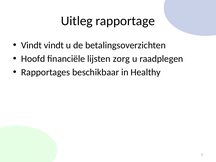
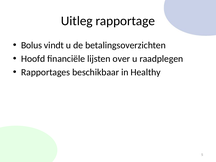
Vindt: Vindt -> Bolus (31, 45)
zorg: zorg -> over (121, 59)
